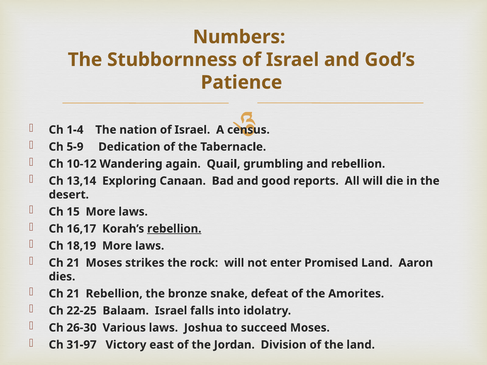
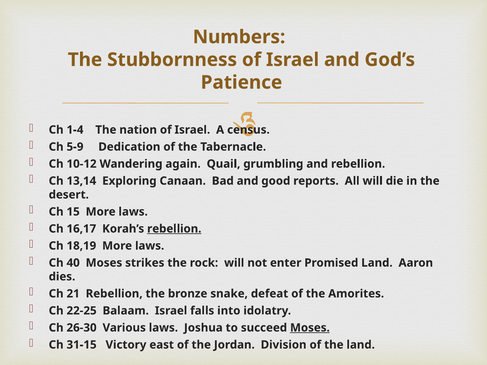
21: 21 -> 40 (73, 263)
Moses underline: none -> present (310, 328)
31-97: 31-97 -> 31-15 (82, 345)
